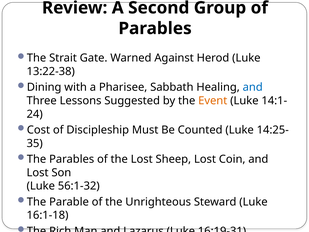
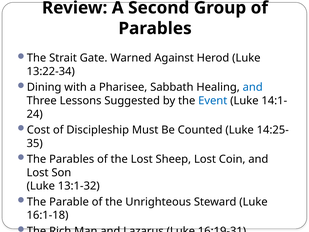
13:22-38: 13:22-38 -> 13:22-34 (51, 71)
Event colour: orange -> blue (213, 101)
56:1-32: 56:1-32 -> 13:1-32 (79, 186)
